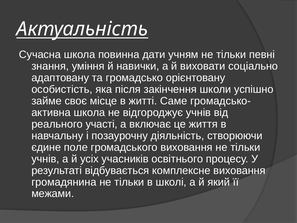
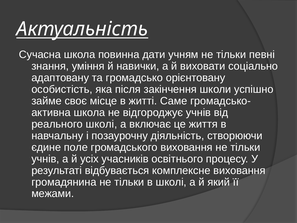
реального участі: участі -> школі (101, 124)
